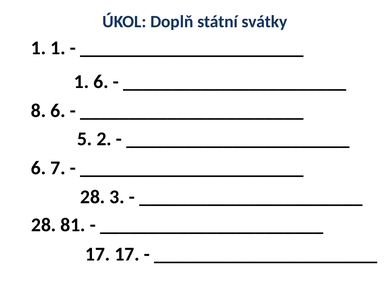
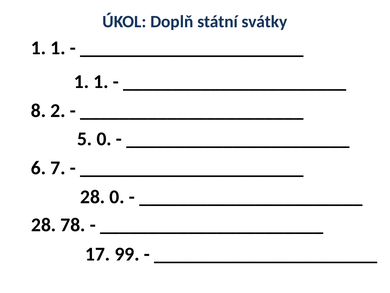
6: 6 -> 1 (101, 82)
8 6: 6 -> 2 (58, 111)
5 2: 2 -> 0 (104, 139)
28 3: 3 -> 0 (117, 197)
81: 81 -> 78 (73, 225)
17 17: 17 -> 99 (127, 254)
